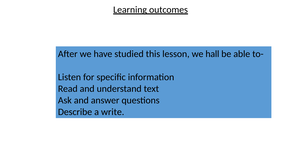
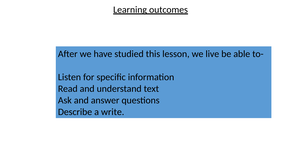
hall: hall -> live (212, 54)
